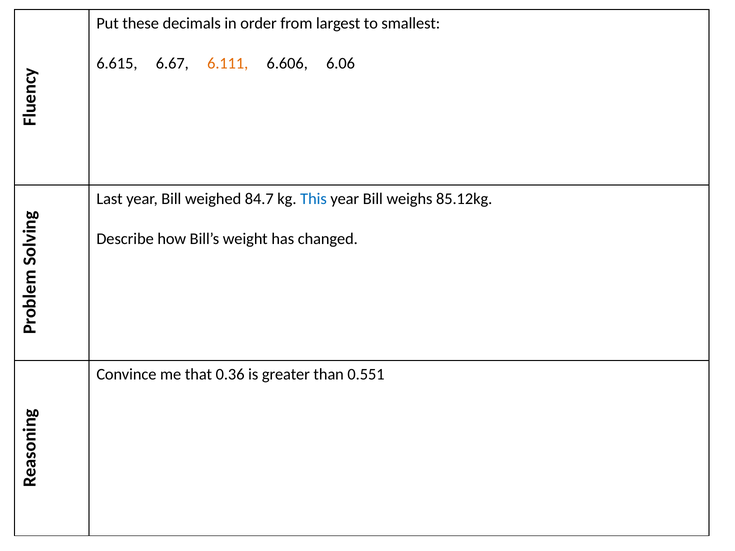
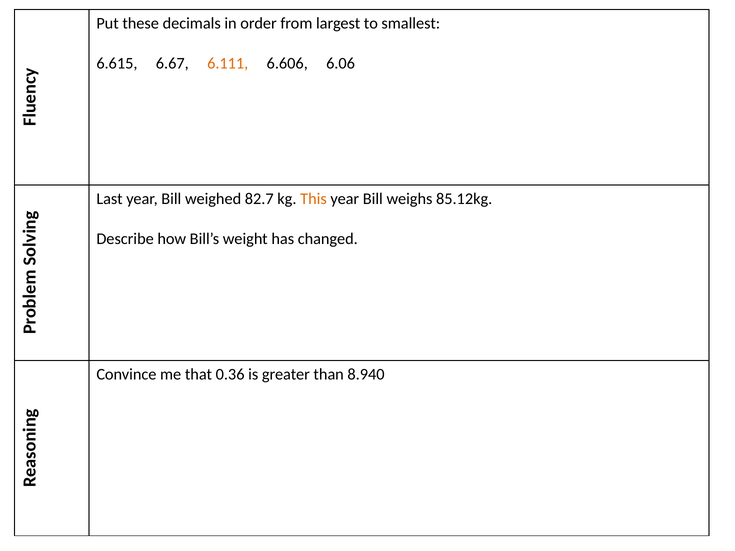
84.7: 84.7 -> 82.7 (259, 199)
This colour: blue -> orange (314, 199)
0.551: 0.551 -> 8.940 (366, 374)
